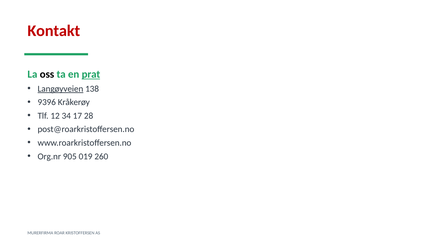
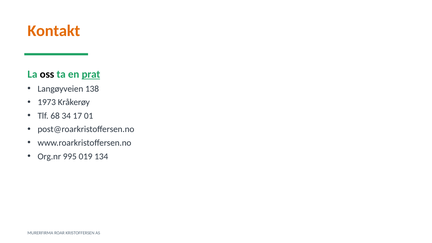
Kontakt colour: red -> orange (54, 31)
Langøyveien underline: present -> none (60, 89)
9396: 9396 -> 1973 (47, 102)
12: 12 -> 68 (55, 116)
28: 28 -> 01 (89, 116)
905: 905 -> 995 (70, 156)
260: 260 -> 134 (101, 156)
